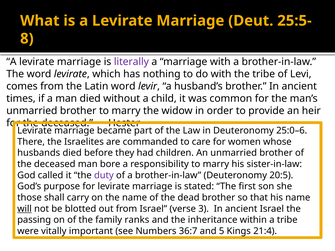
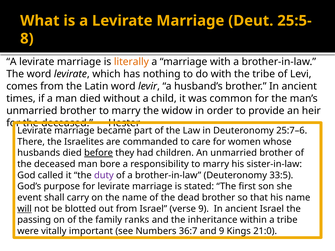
literally colour: purple -> orange (131, 62)
25:0–6: 25:0–6 -> 25:7–6 (292, 131)
before underline: none -> present (99, 153)
20:5: 20:5 -> 33:5 (281, 175)
those: those -> event (29, 198)
verse 3: 3 -> 9 (204, 209)
and 5: 5 -> 9 (222, 231)
21:4: 21:4 -> 21:0 (265, 231)
